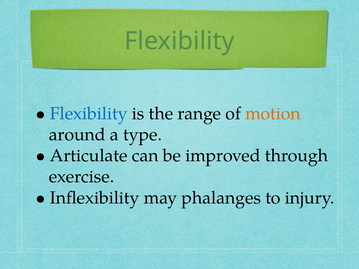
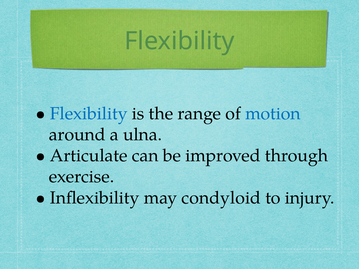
motion colour: orange -> blue (273, 114)
type: type -> ulna (143, 135)
phalanges: phalanges -> condyloid (221, 198)
